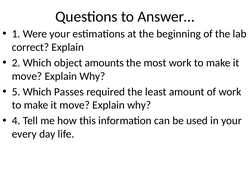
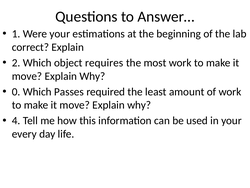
amounts: amounts -> requires (104, 63)
5: 5 -> 0 (16, 91)
